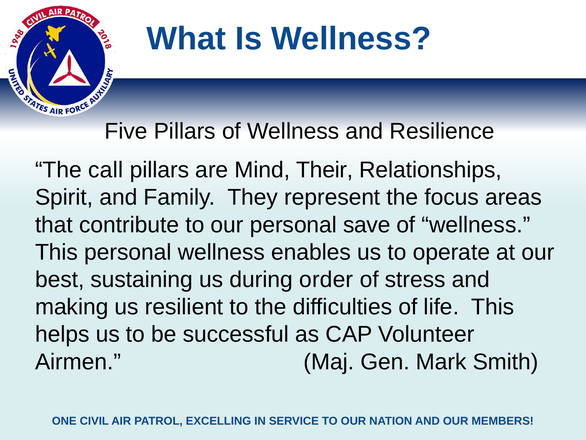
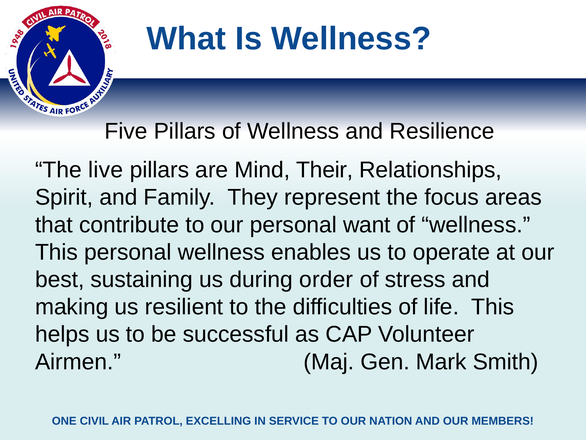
call: call -> live (106, 170)
save: save -> want (367, 225)
